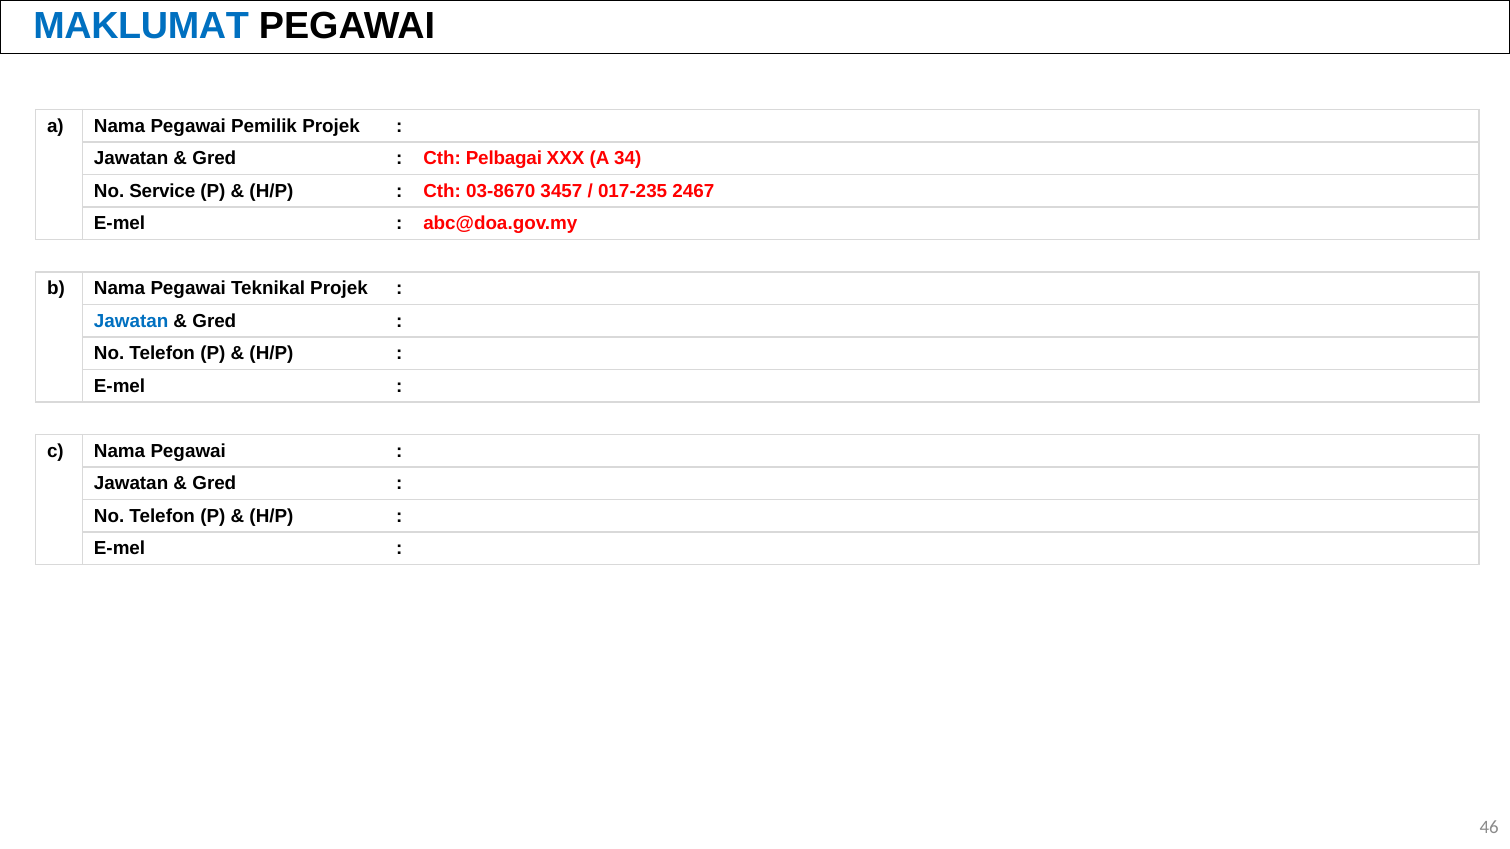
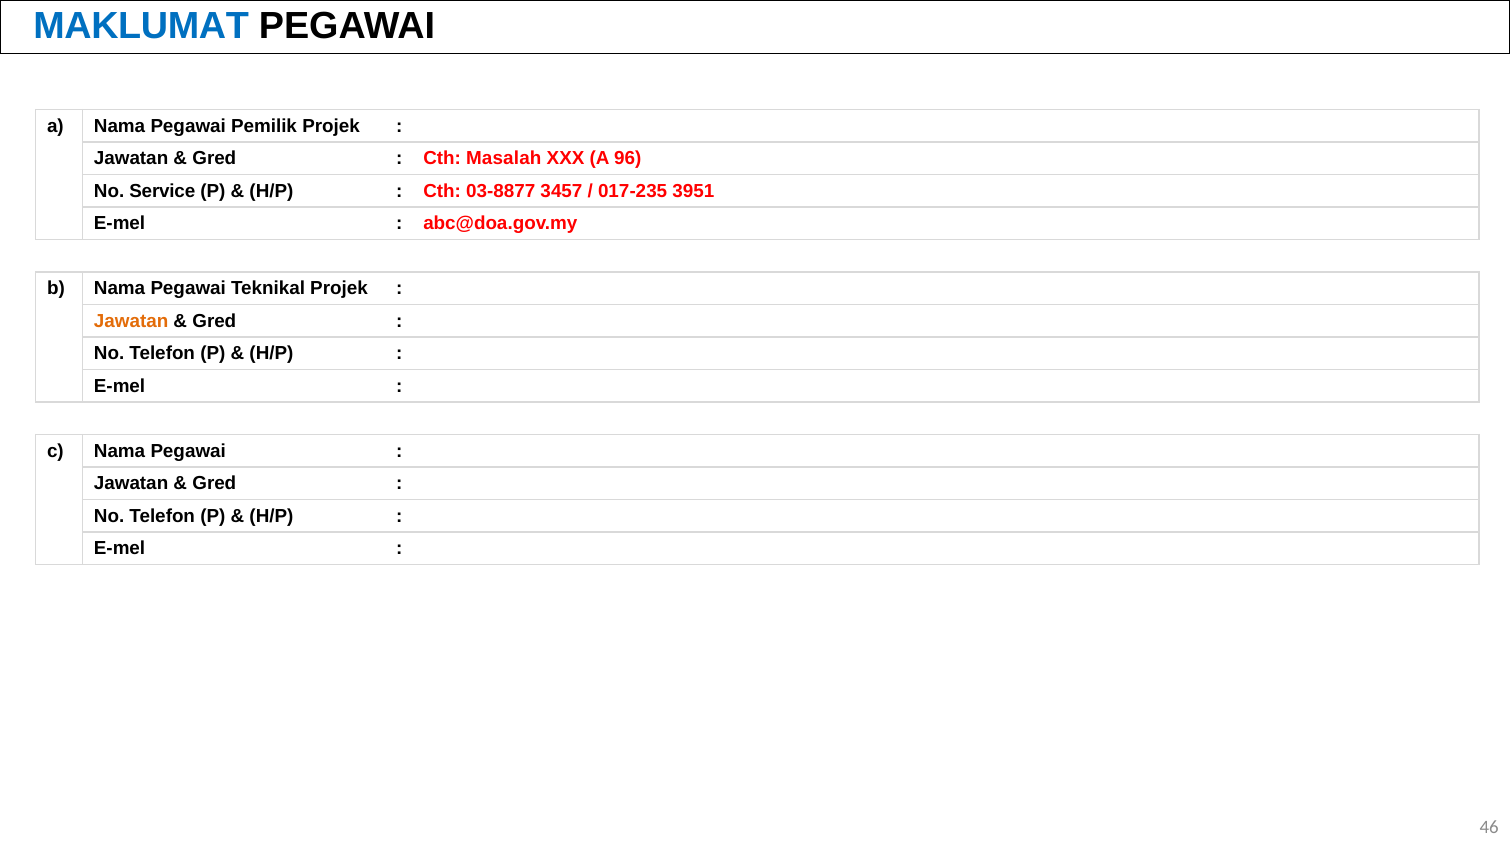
Pelbagai: Pelbagai -> Masalah (504, 159)
34: 34 -> 96 (628, 159)
03-8670: 03-8670 -> 03-8877 (501, 191)
2467: 2467 -> 3951 (693, 191)
Jawatan colour: blue -> orange (131, 321)
